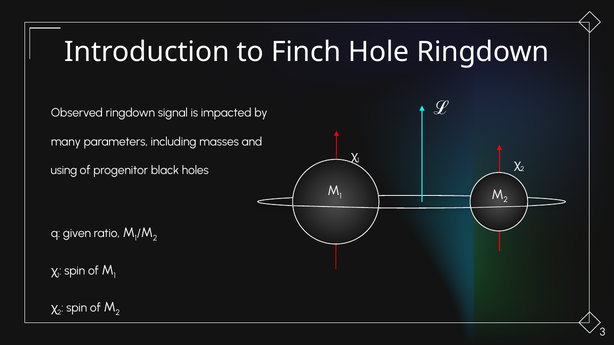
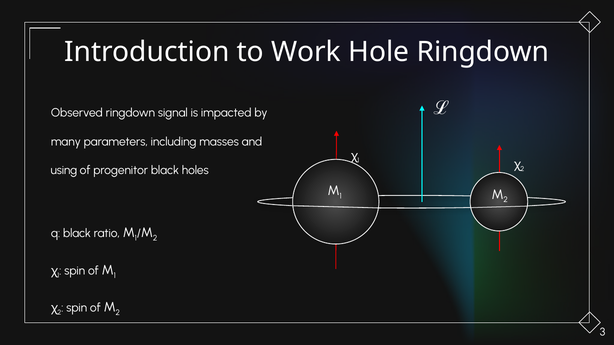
Finch: Finch -> Work (306, 52)
q given: given -> black (77, 234)
